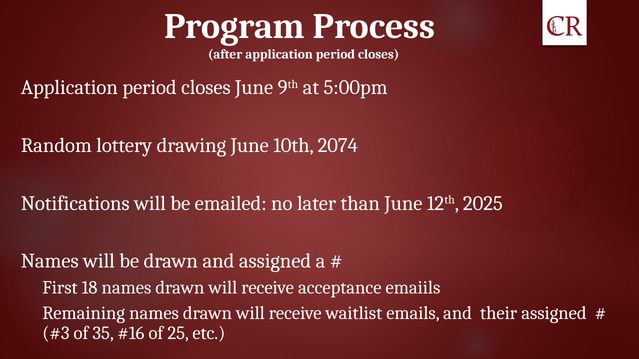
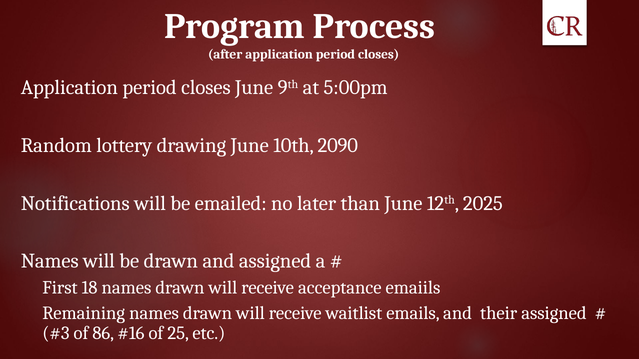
2074: 2074 -> 2090 (338, 146)
35: 35 -> 86 (103, 333)
